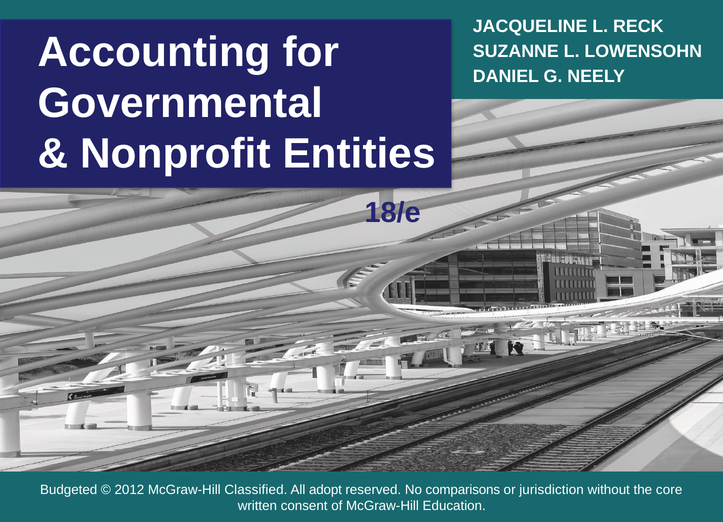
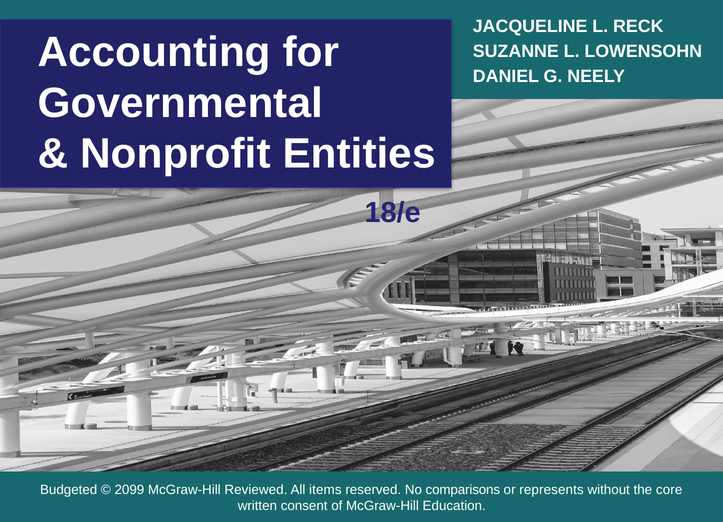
2012: 2012 -> 2099 (129, 490)
Classified: Classified -> Reviewed (256, 490)
adopt: adopt -> items (325, 490)
jurisdiction: jurisdiction -> represents (552, 490)
